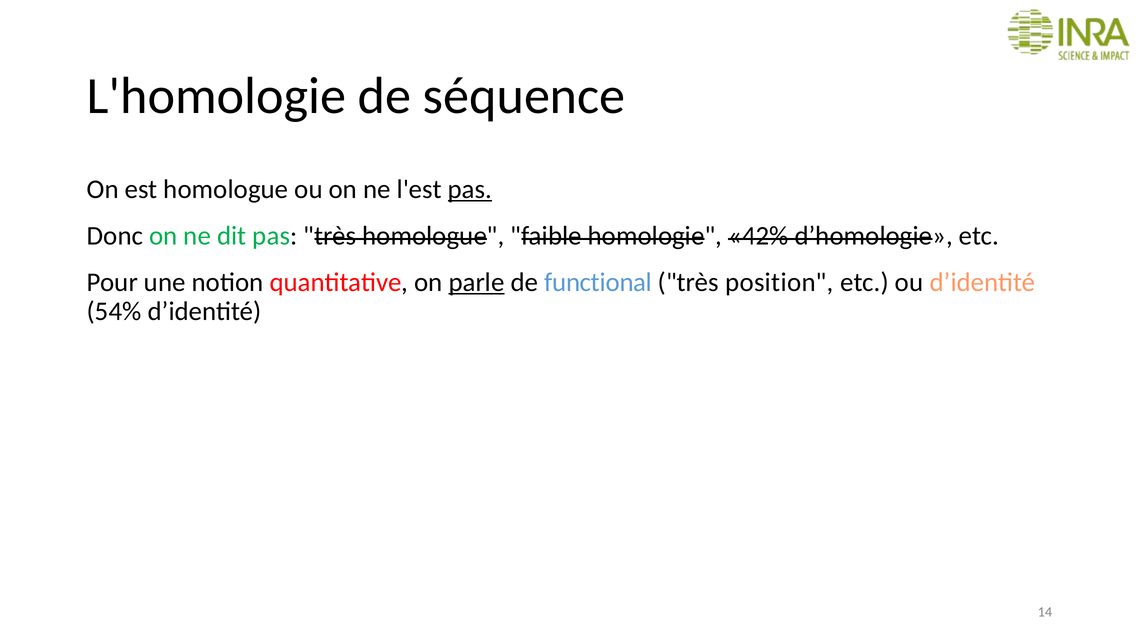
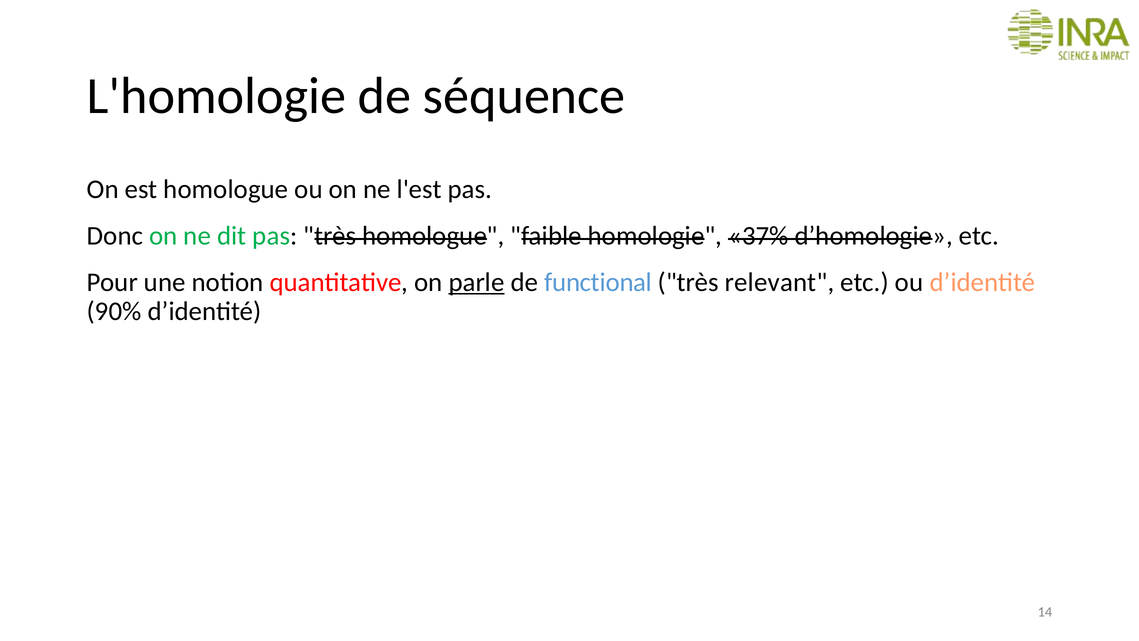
pas underline: present -> none (470, 189)
42%: 42% -> 37% (758, 236)
position: position -> relevant (780, 282)
54%: 54% -> 90% (114, 311)
